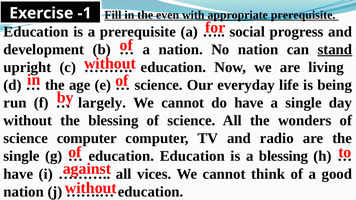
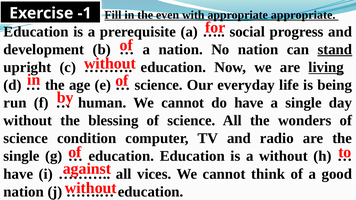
appropriate prerequisite: prerequisite -> appropriate (303, 15)
living underline: none -> present (326, 67)
largely: largely -> human (102, 103)
science computer: computer -> condition (87, 139)
a blessing: blessing -> without (283, 156)
